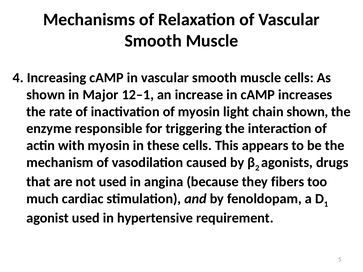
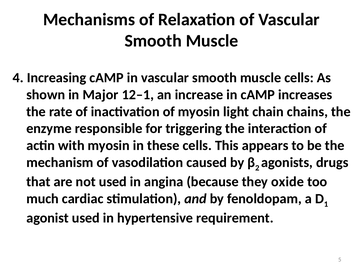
chain shown: shown -> chains (307, 112)
fibers: fibers -> oxide (288, 182)
